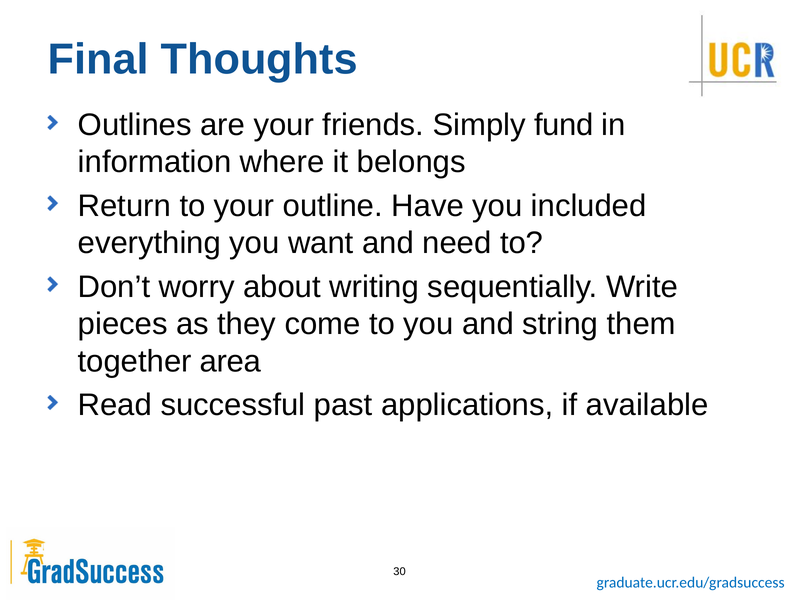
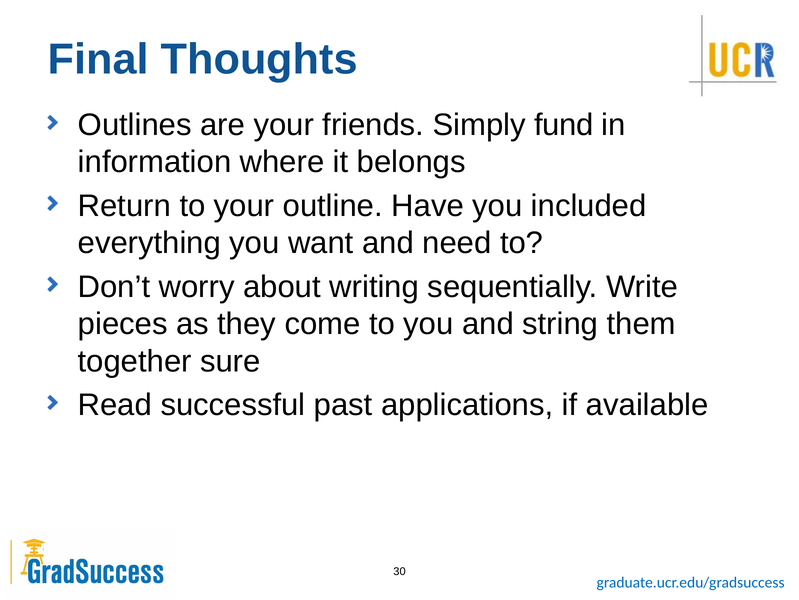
area: area -> sure (230, 361)
